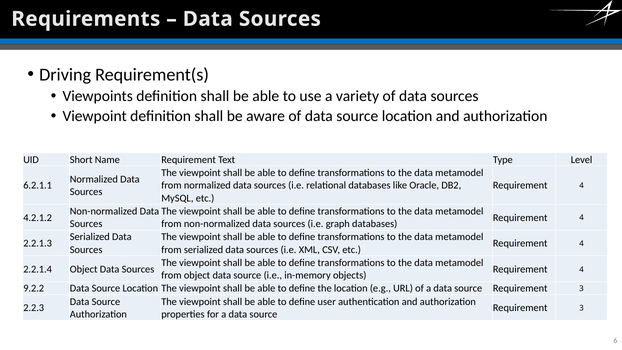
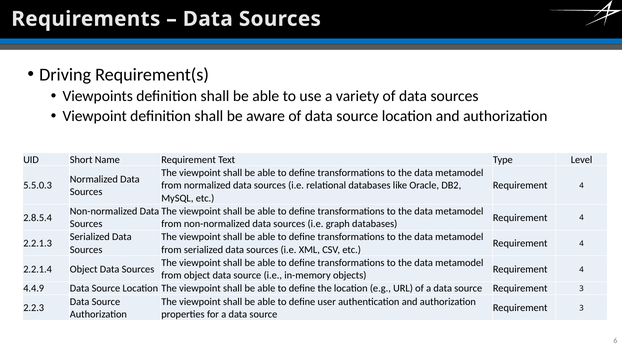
6.2.1.1: 6.2.1.1 -> 5.5.0.3 (38, 185)
4.2.1.2: 4.2.1.2 -> 2.8.5.4 (38, 218)
9.2.2: 9.2.2 -> 4.4.9 (34, 288)
